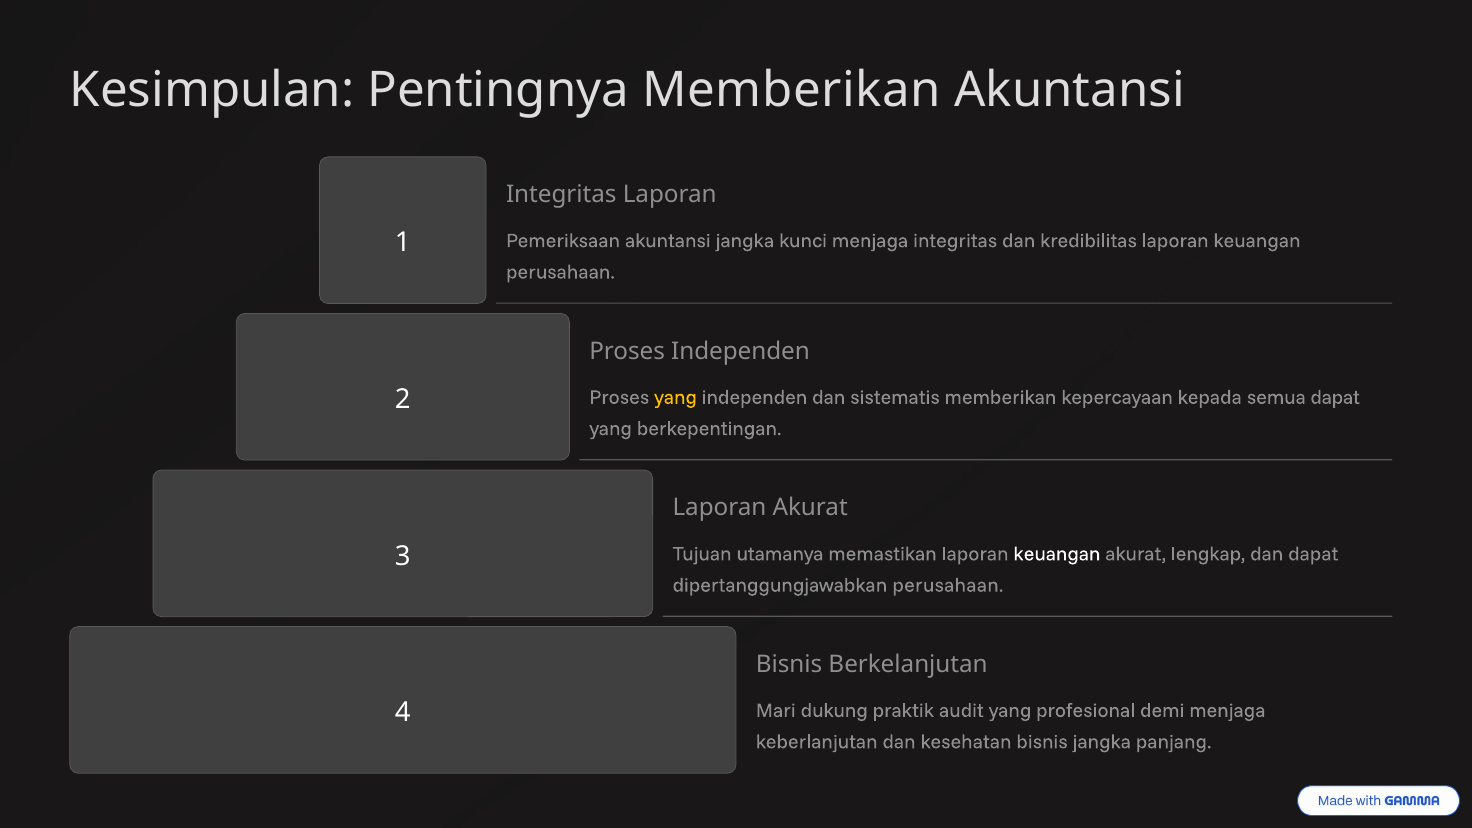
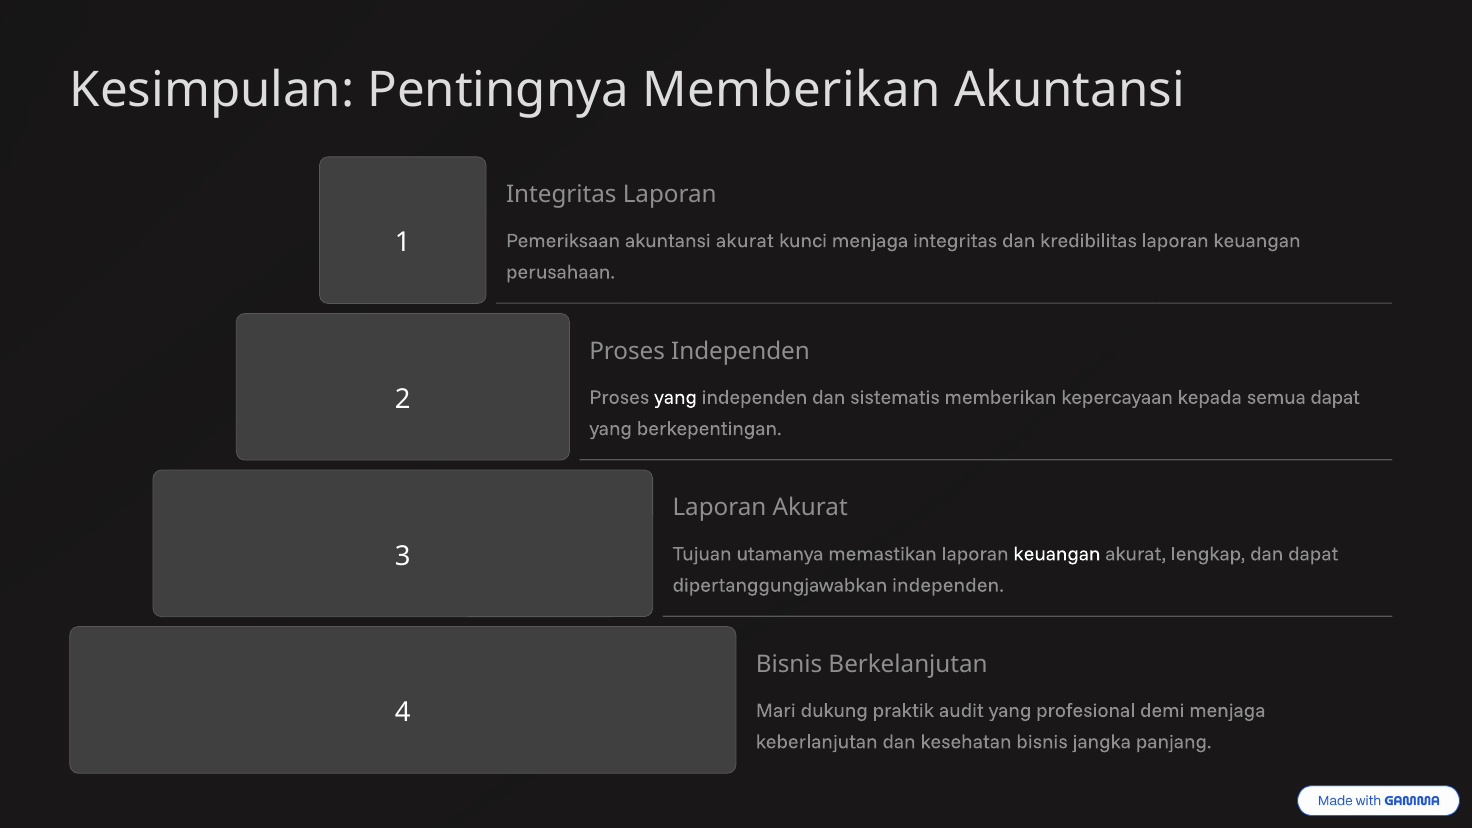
akuntansi jangka: jangka -> akurat (745, 241)
yang colour: yellow -> white (675, 397)
dipertanggungjawabkan perusahaan: perusahaan -> independen (948, 585)
